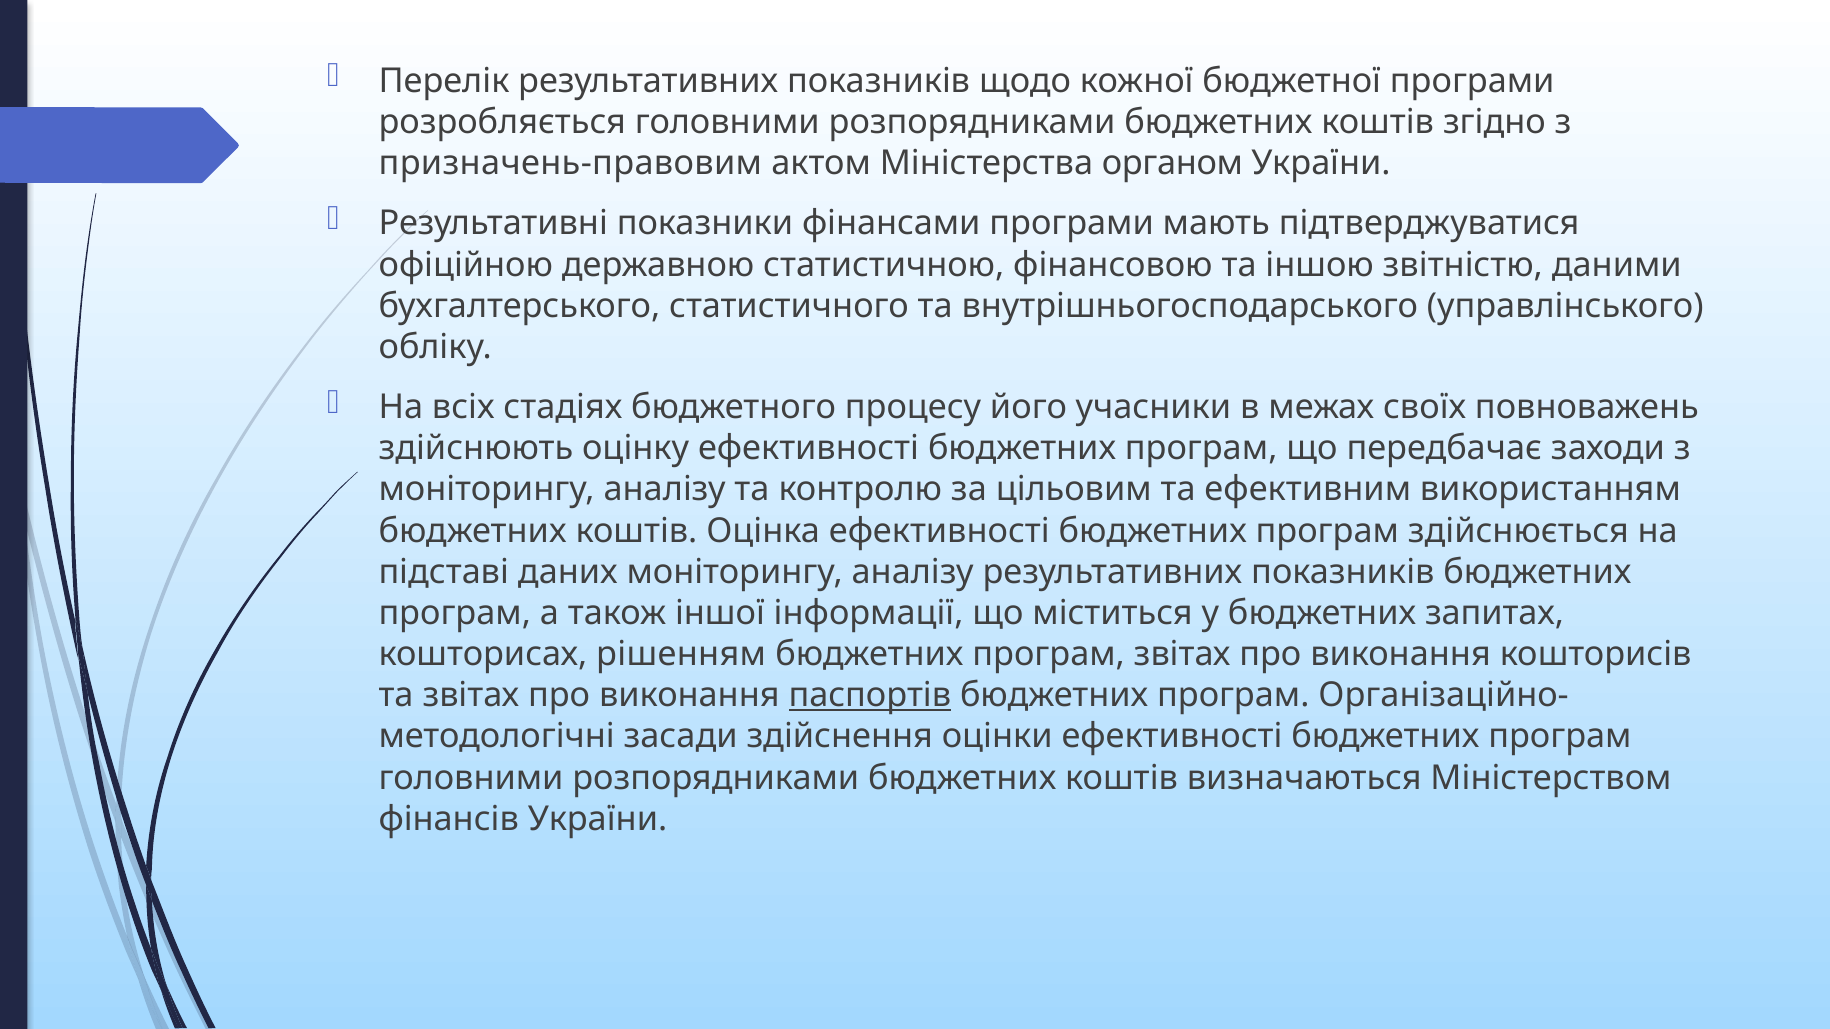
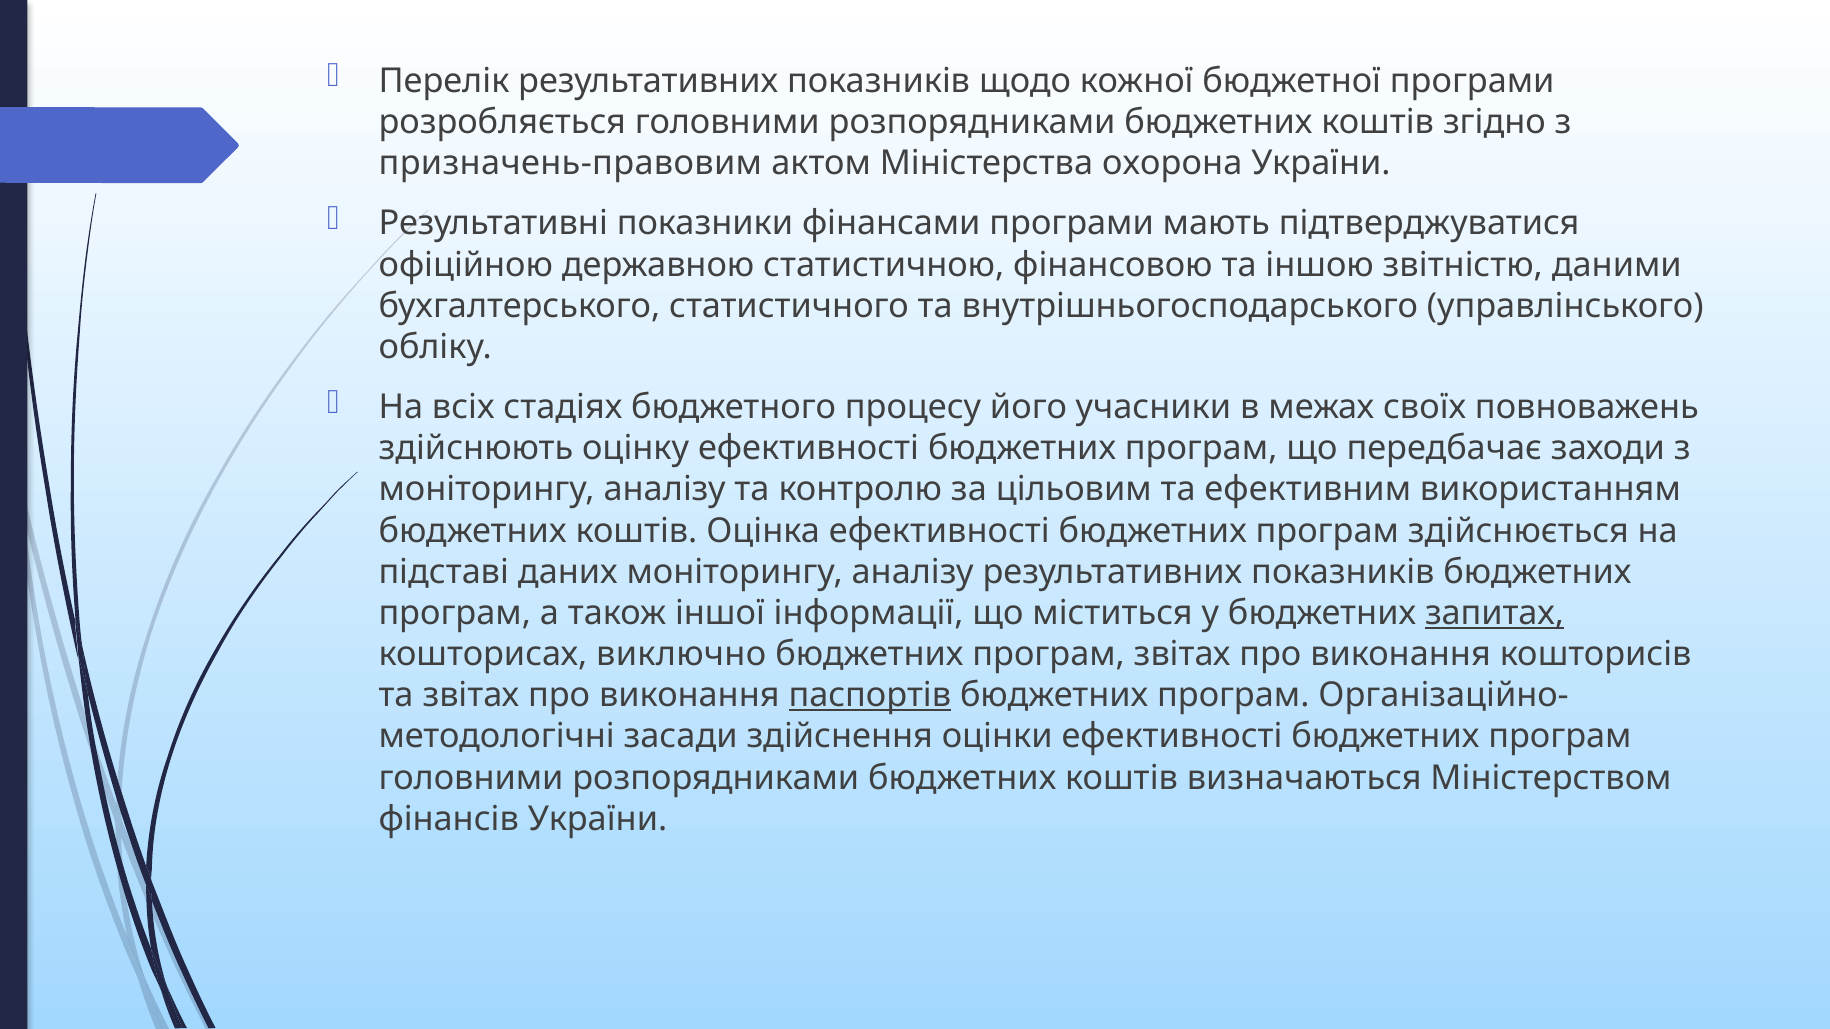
органом: органом -> охорона (1172, 163)
запитах underline: none -> present (1495, 613)
рішенням: рішенням -> виключно (681, 654)
